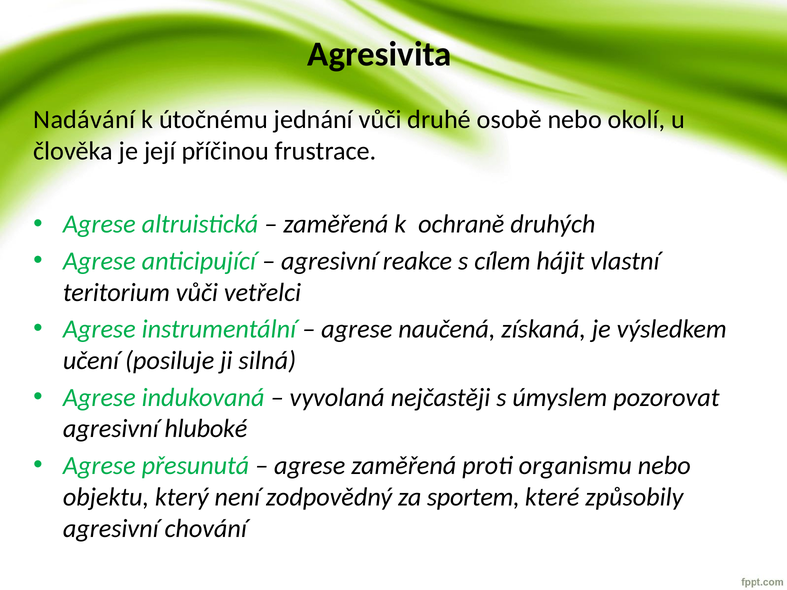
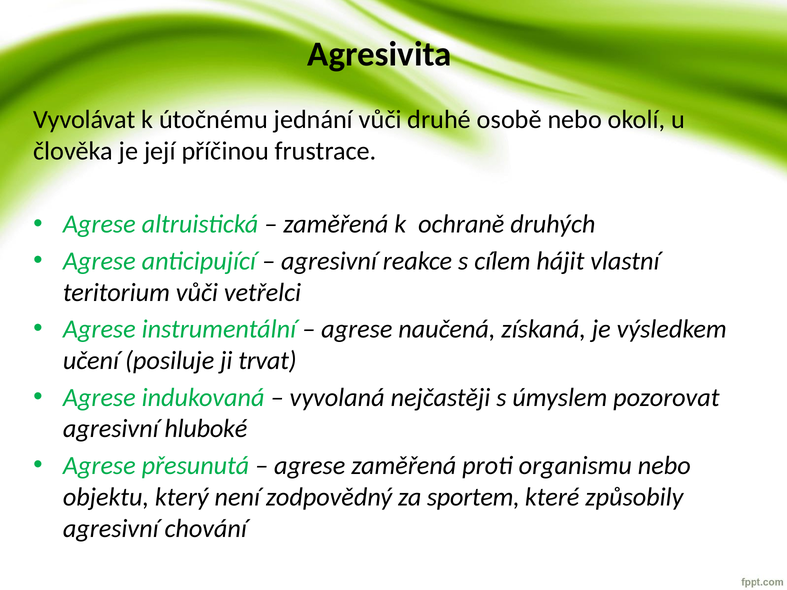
Nadávání: Nadávání -> Vyvolávat (84, 119)
silná: silná -> trvat (268, 361)
